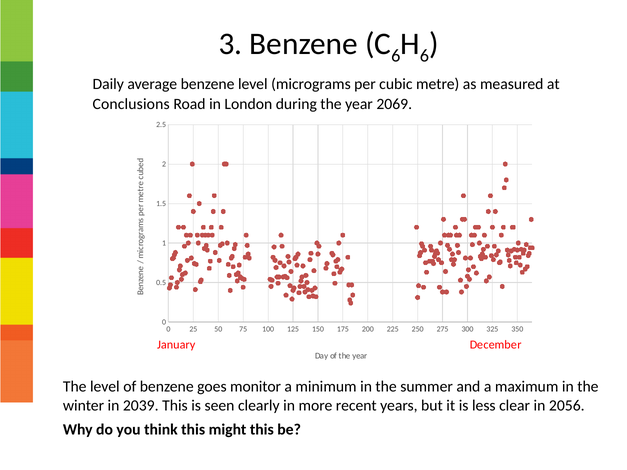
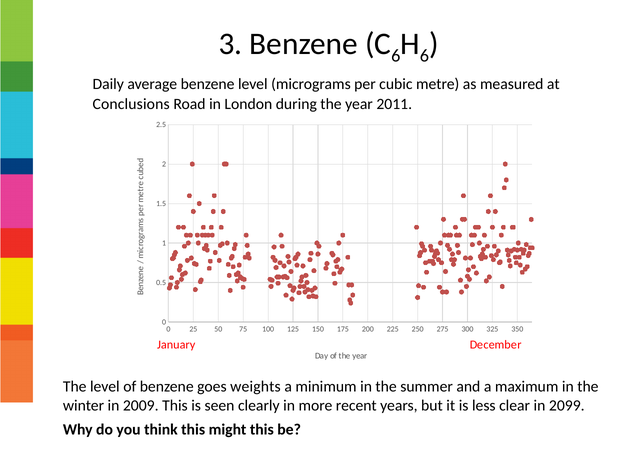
2069: 2069 -> 2011 (394, 104)
monitor: monitor -> weights (255, 387)
2039: 2039 -> 2009 (141, 406)
2056: 2056 -> 2099 (567, 406)
